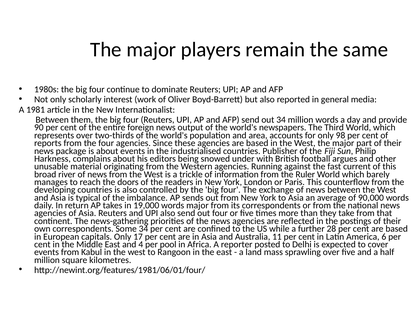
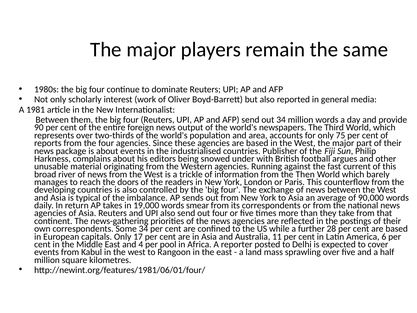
98: 98 -> 75 (341, 135)
Ruler: Ruler -> Then (305, 174)
words major: major -> smear (198, 205)
